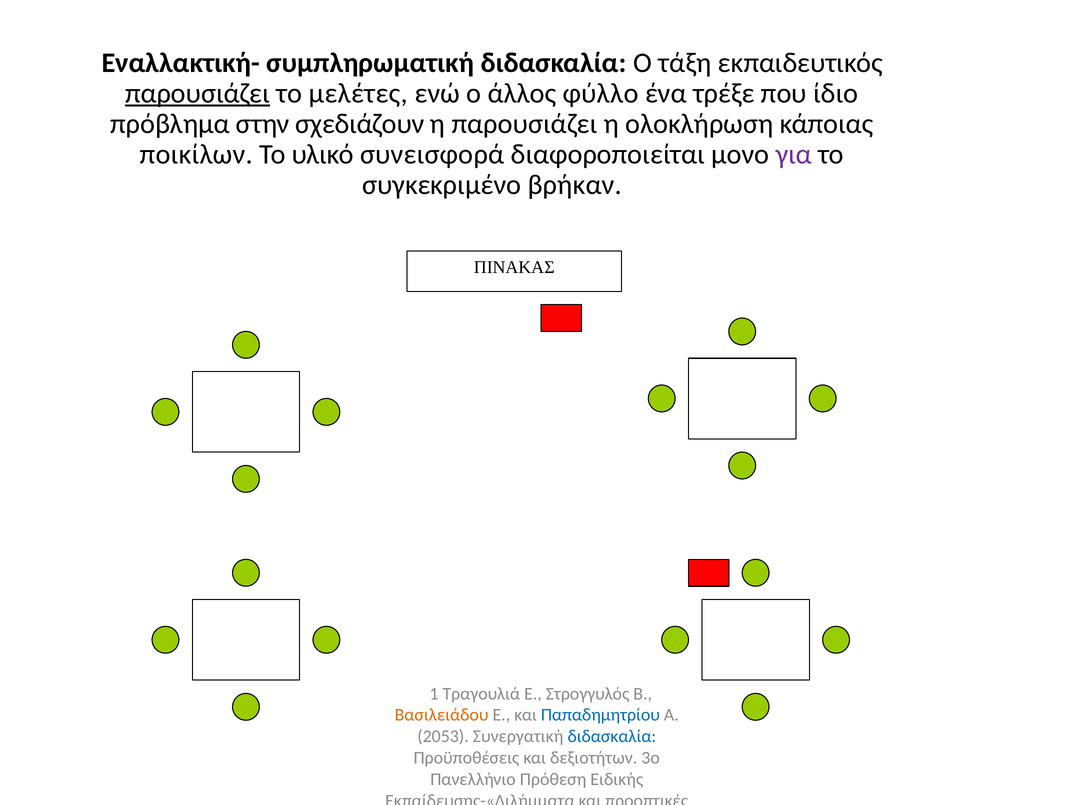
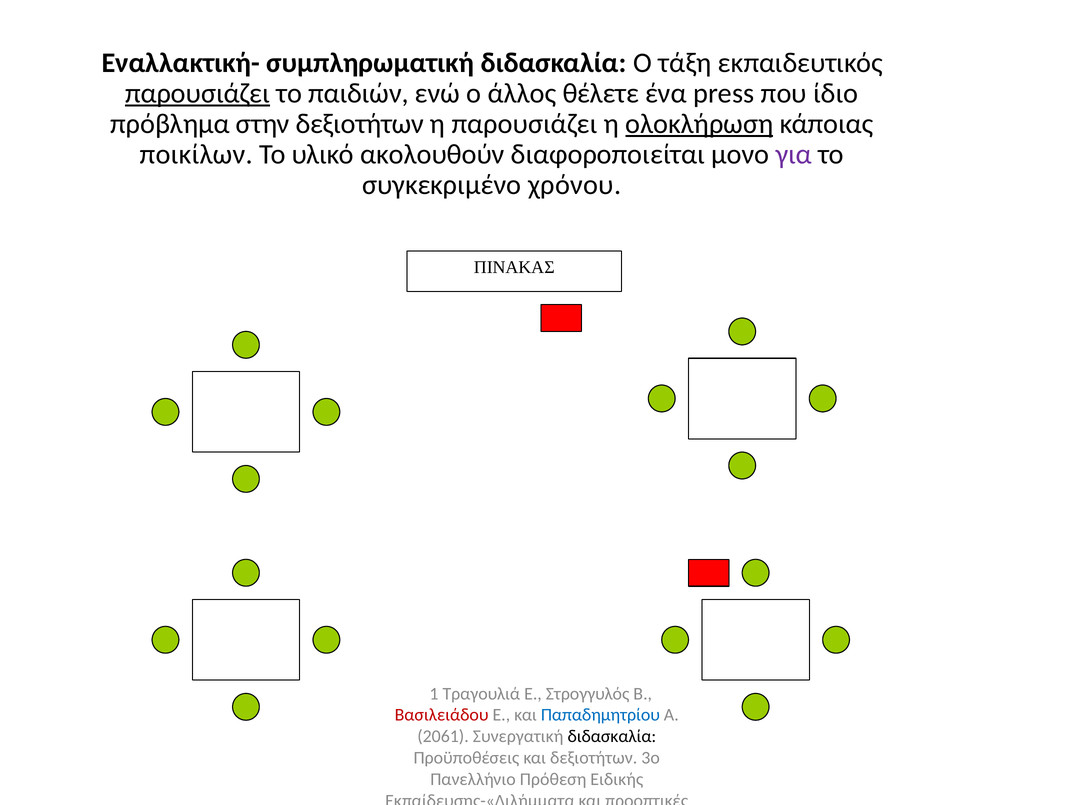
μελέτες: μελέτες -> παιδιών (358, 93)
φύλλο: φύλλο -> θέλετε (601, 93)
τρέξε: τρέξε -> press (724, 93)
στην σχεδιάζουν: σχεδιάζουν -> δεξιοτήτων (360, 124)
ολοκλήρωση underline: none -> present (699, 124)
συνεισφορά: συνεισφορά -> ακολουθούν (432, 155)
βρήκαν: βρήκαν -> χρόνου (575, 185)
Βασιλειάδου colour: orange -> red (442, 716)
2053: 2053 -> 2061 (443, 737)
διδασκαλία colour: blue -> black (612, 737)
